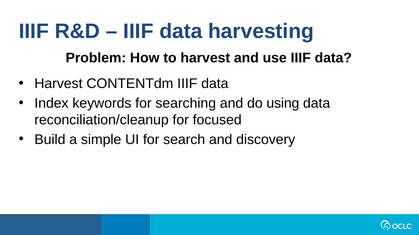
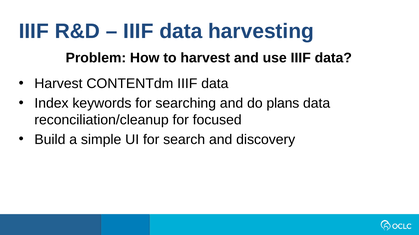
using: using -> plans (283, 103)
